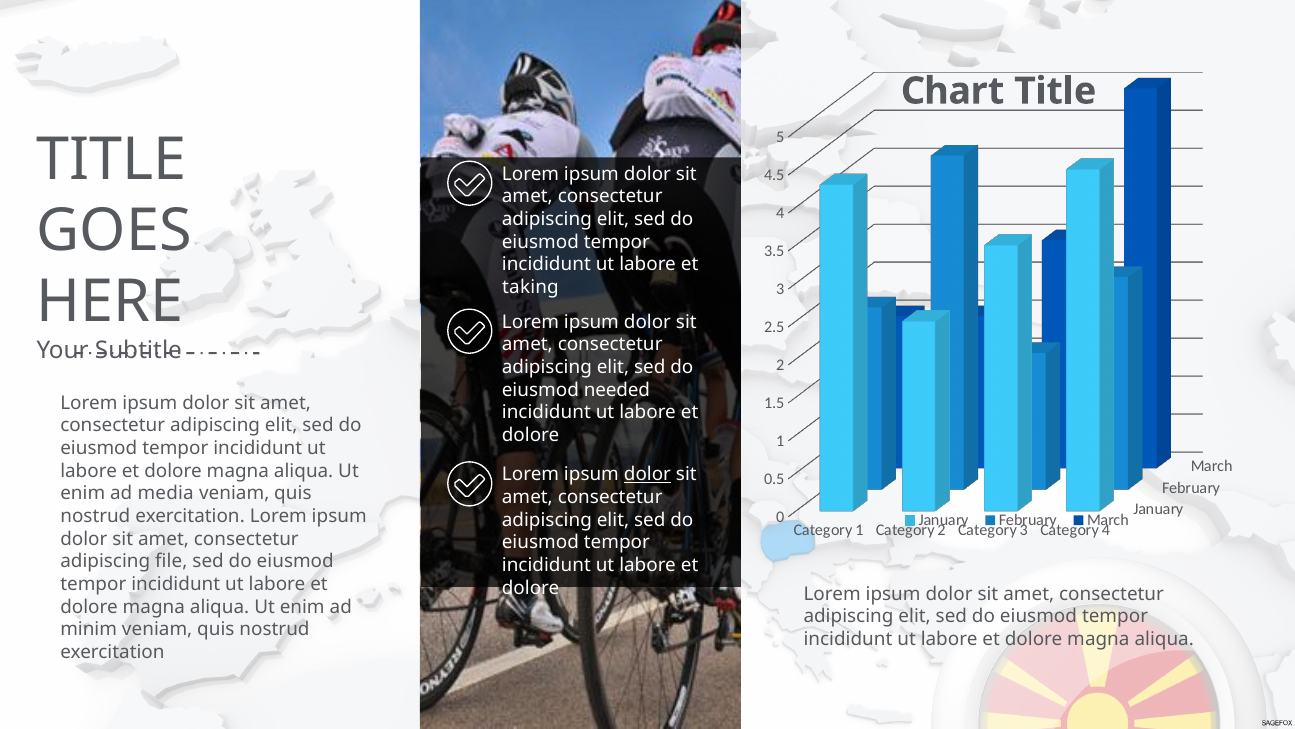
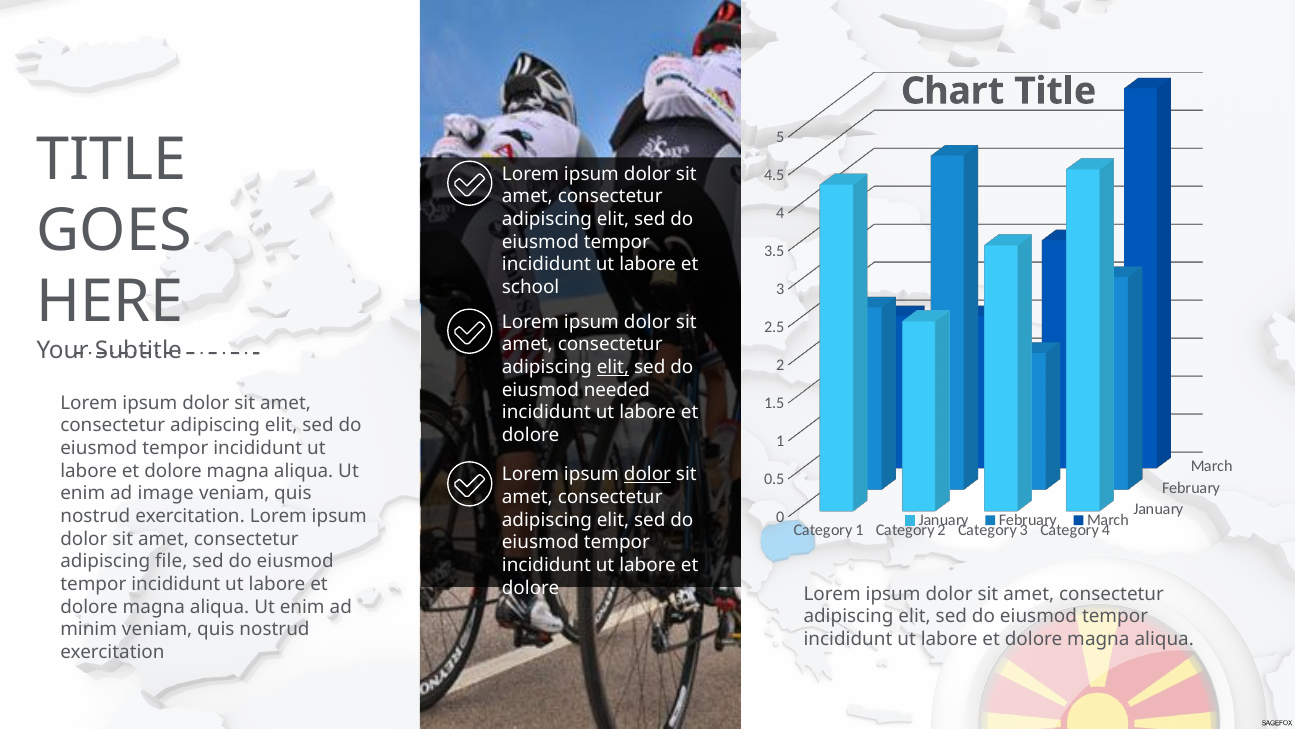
taking: taking -> school (531, 287)
elit underline: none -> present (613, 367)
media: media -> image (166, 493)
